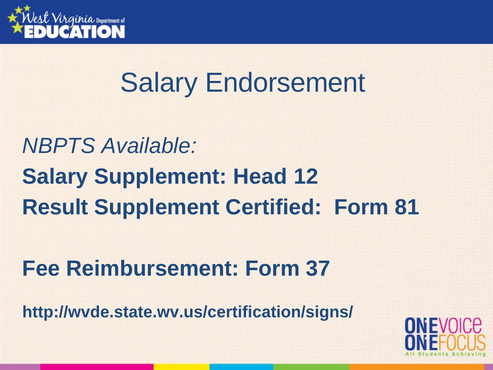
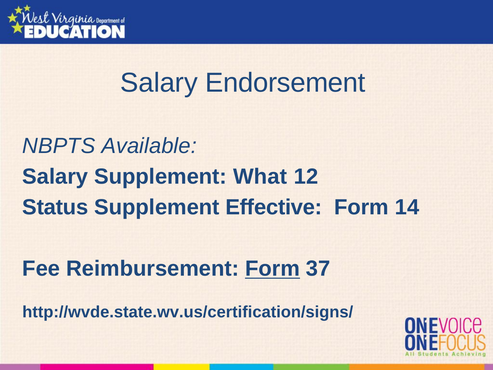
Head: Head -> What (260, 176)
Result: Result -> Status (55, 207)
Certified: Certified -> Effective (274, 207)
81: 81 -> 14 (407, 207)
Form underline: none -> present (272, 269)
